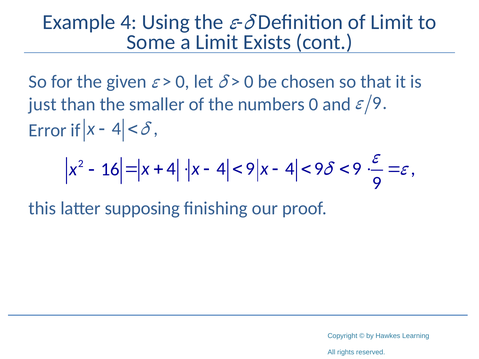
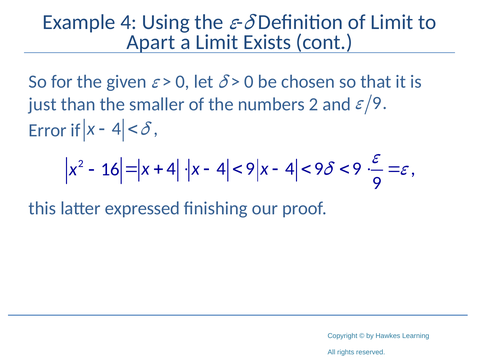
Some: Some -> Apart (151, 42)
numbers 0: 0 -> 2 (314, 104)
supposing: supposing -> expressed (142, 209)
